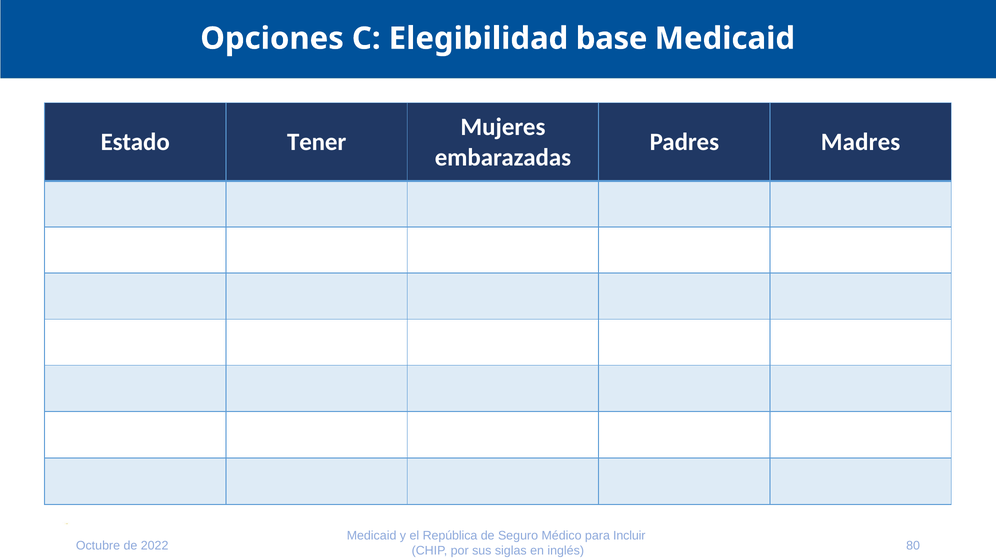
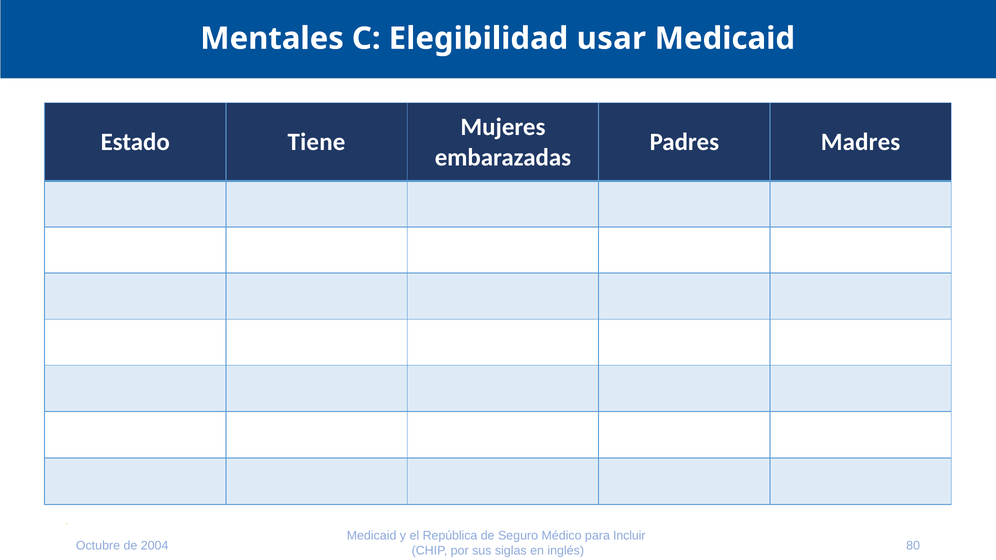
Opciones: Opciones -> Mentales (272, 39)
base: base -> usar (611, 39)
Tener: Tener -> Tiene (316, 142)
2022: 2022 -> 2004 (155, 546)
